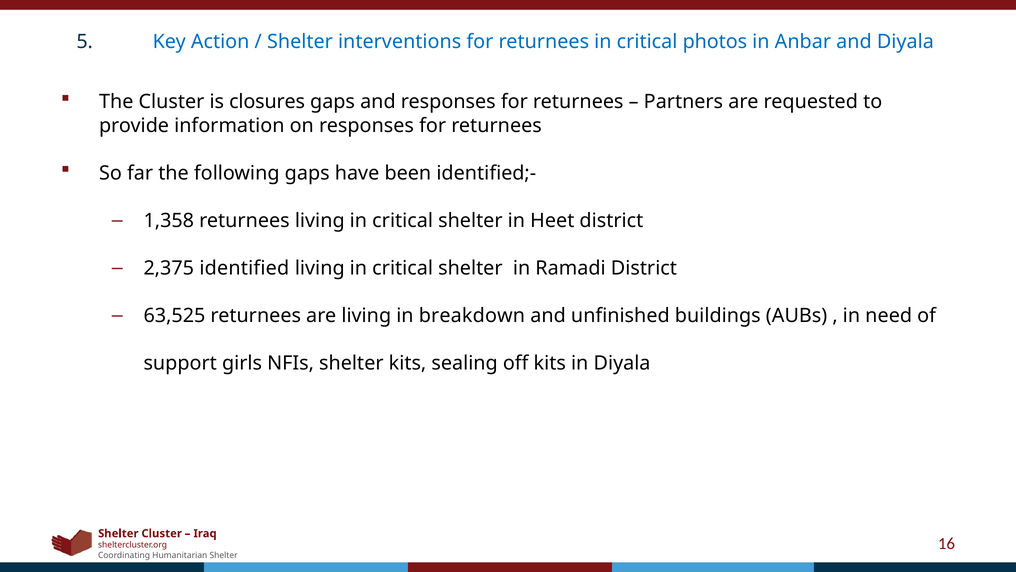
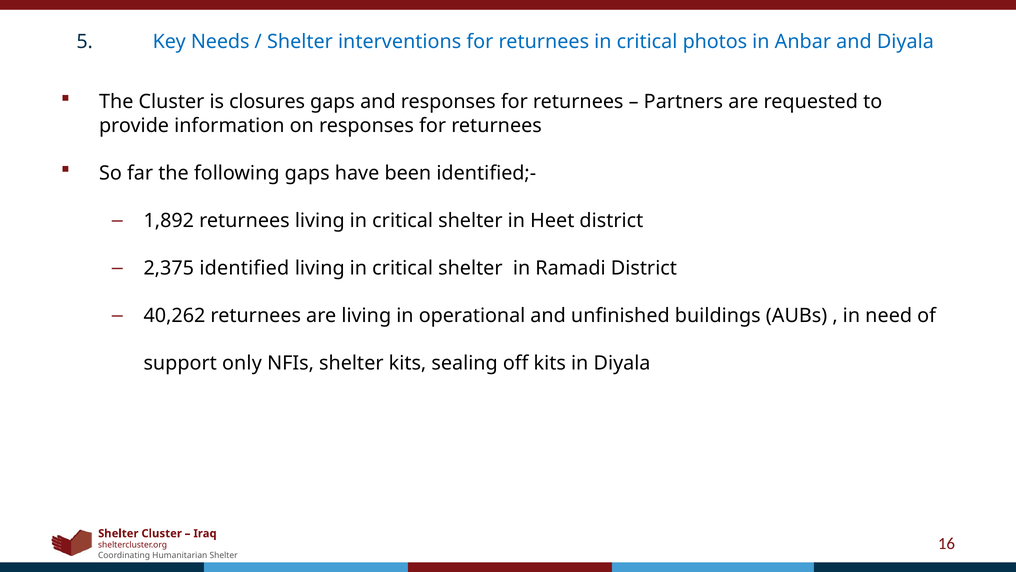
Action: Action -> Needs (220, 42)
1,358: 1,358 -> 1,892 (169, 220)
63,525: 63,525 -> 40,262 (174, 315)
breakdown: breakdown -> operational (472, 315)
girls: girls -> only (242, 363)
